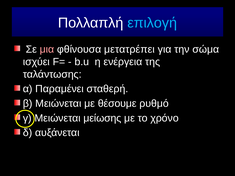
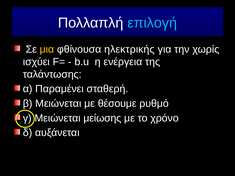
μια colour: pink -> yellow (47, 49)
μετατρέπει: μετατρέπει -> ηλεκτρικής (129, 49)
σώμα: σώμα -> χωρίς (206, 49)
